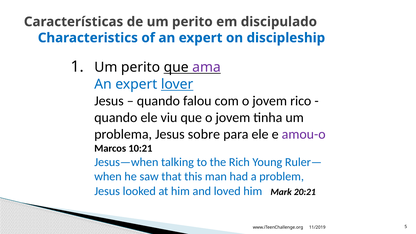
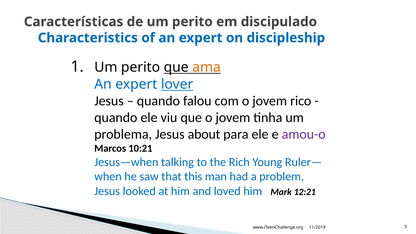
ama colour: purple -> orange (206, 67)
sobre: sobre -> about (204, 134)
20:21: 20:21 -> 12:21 (305, 192)
